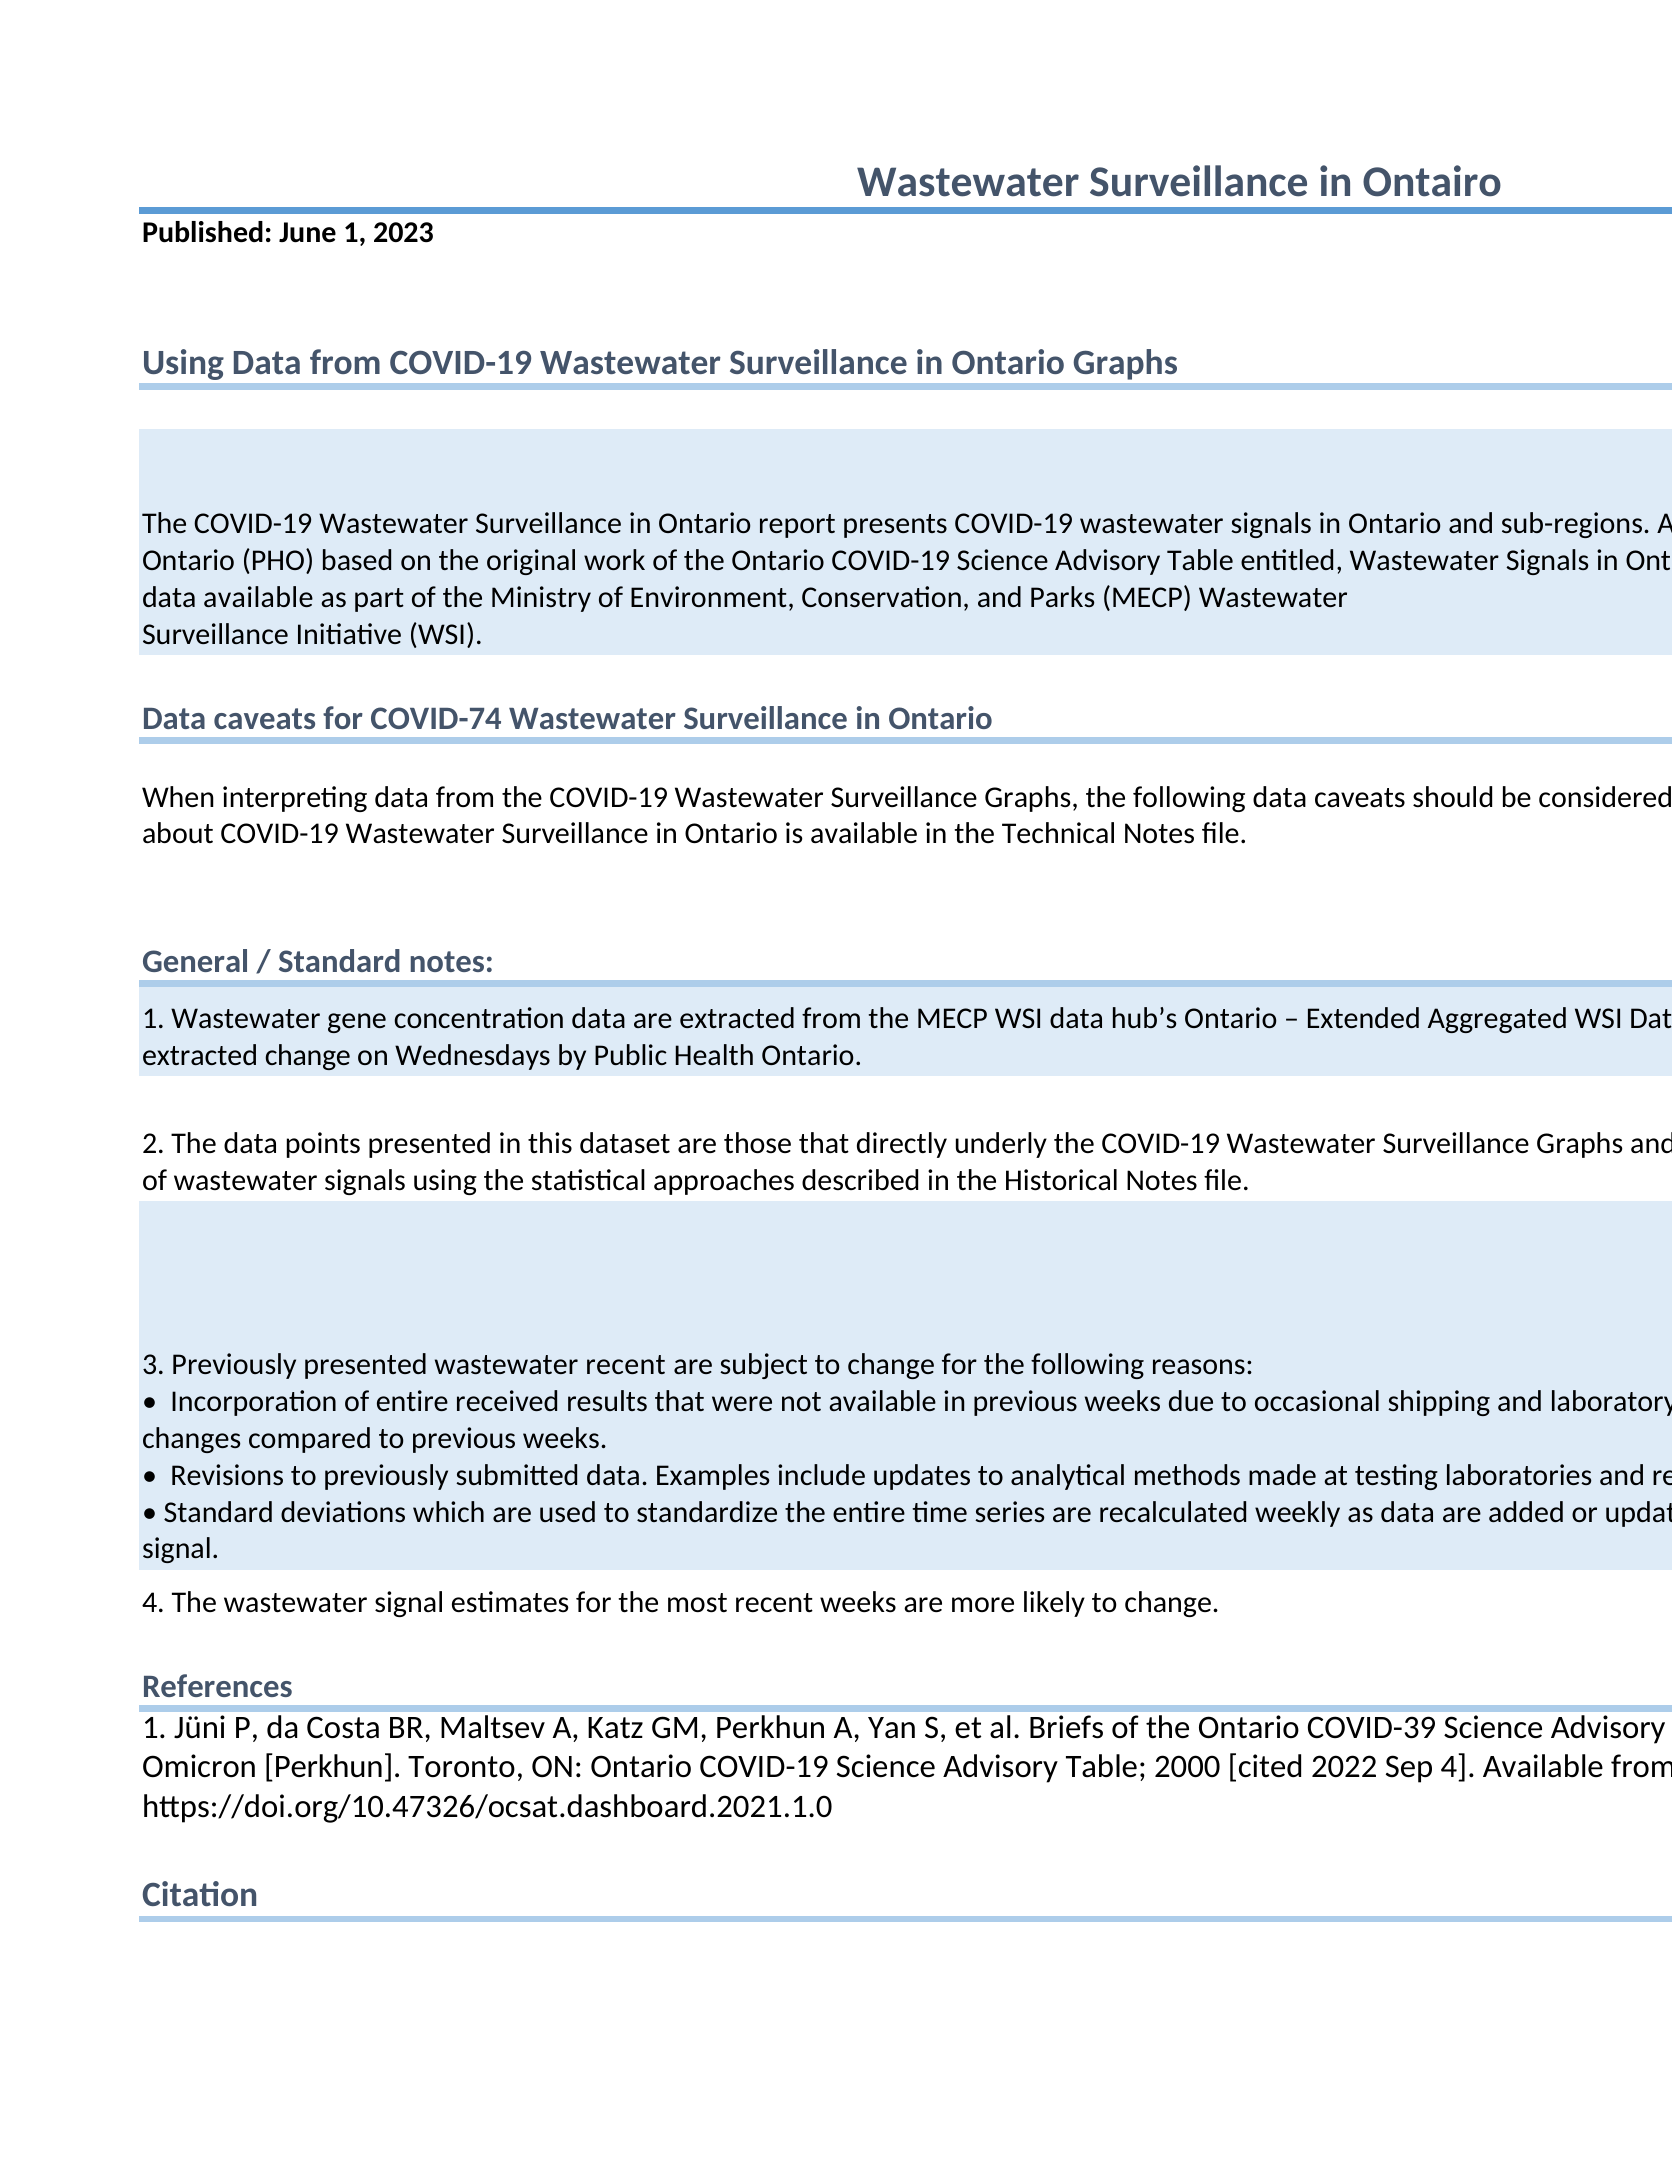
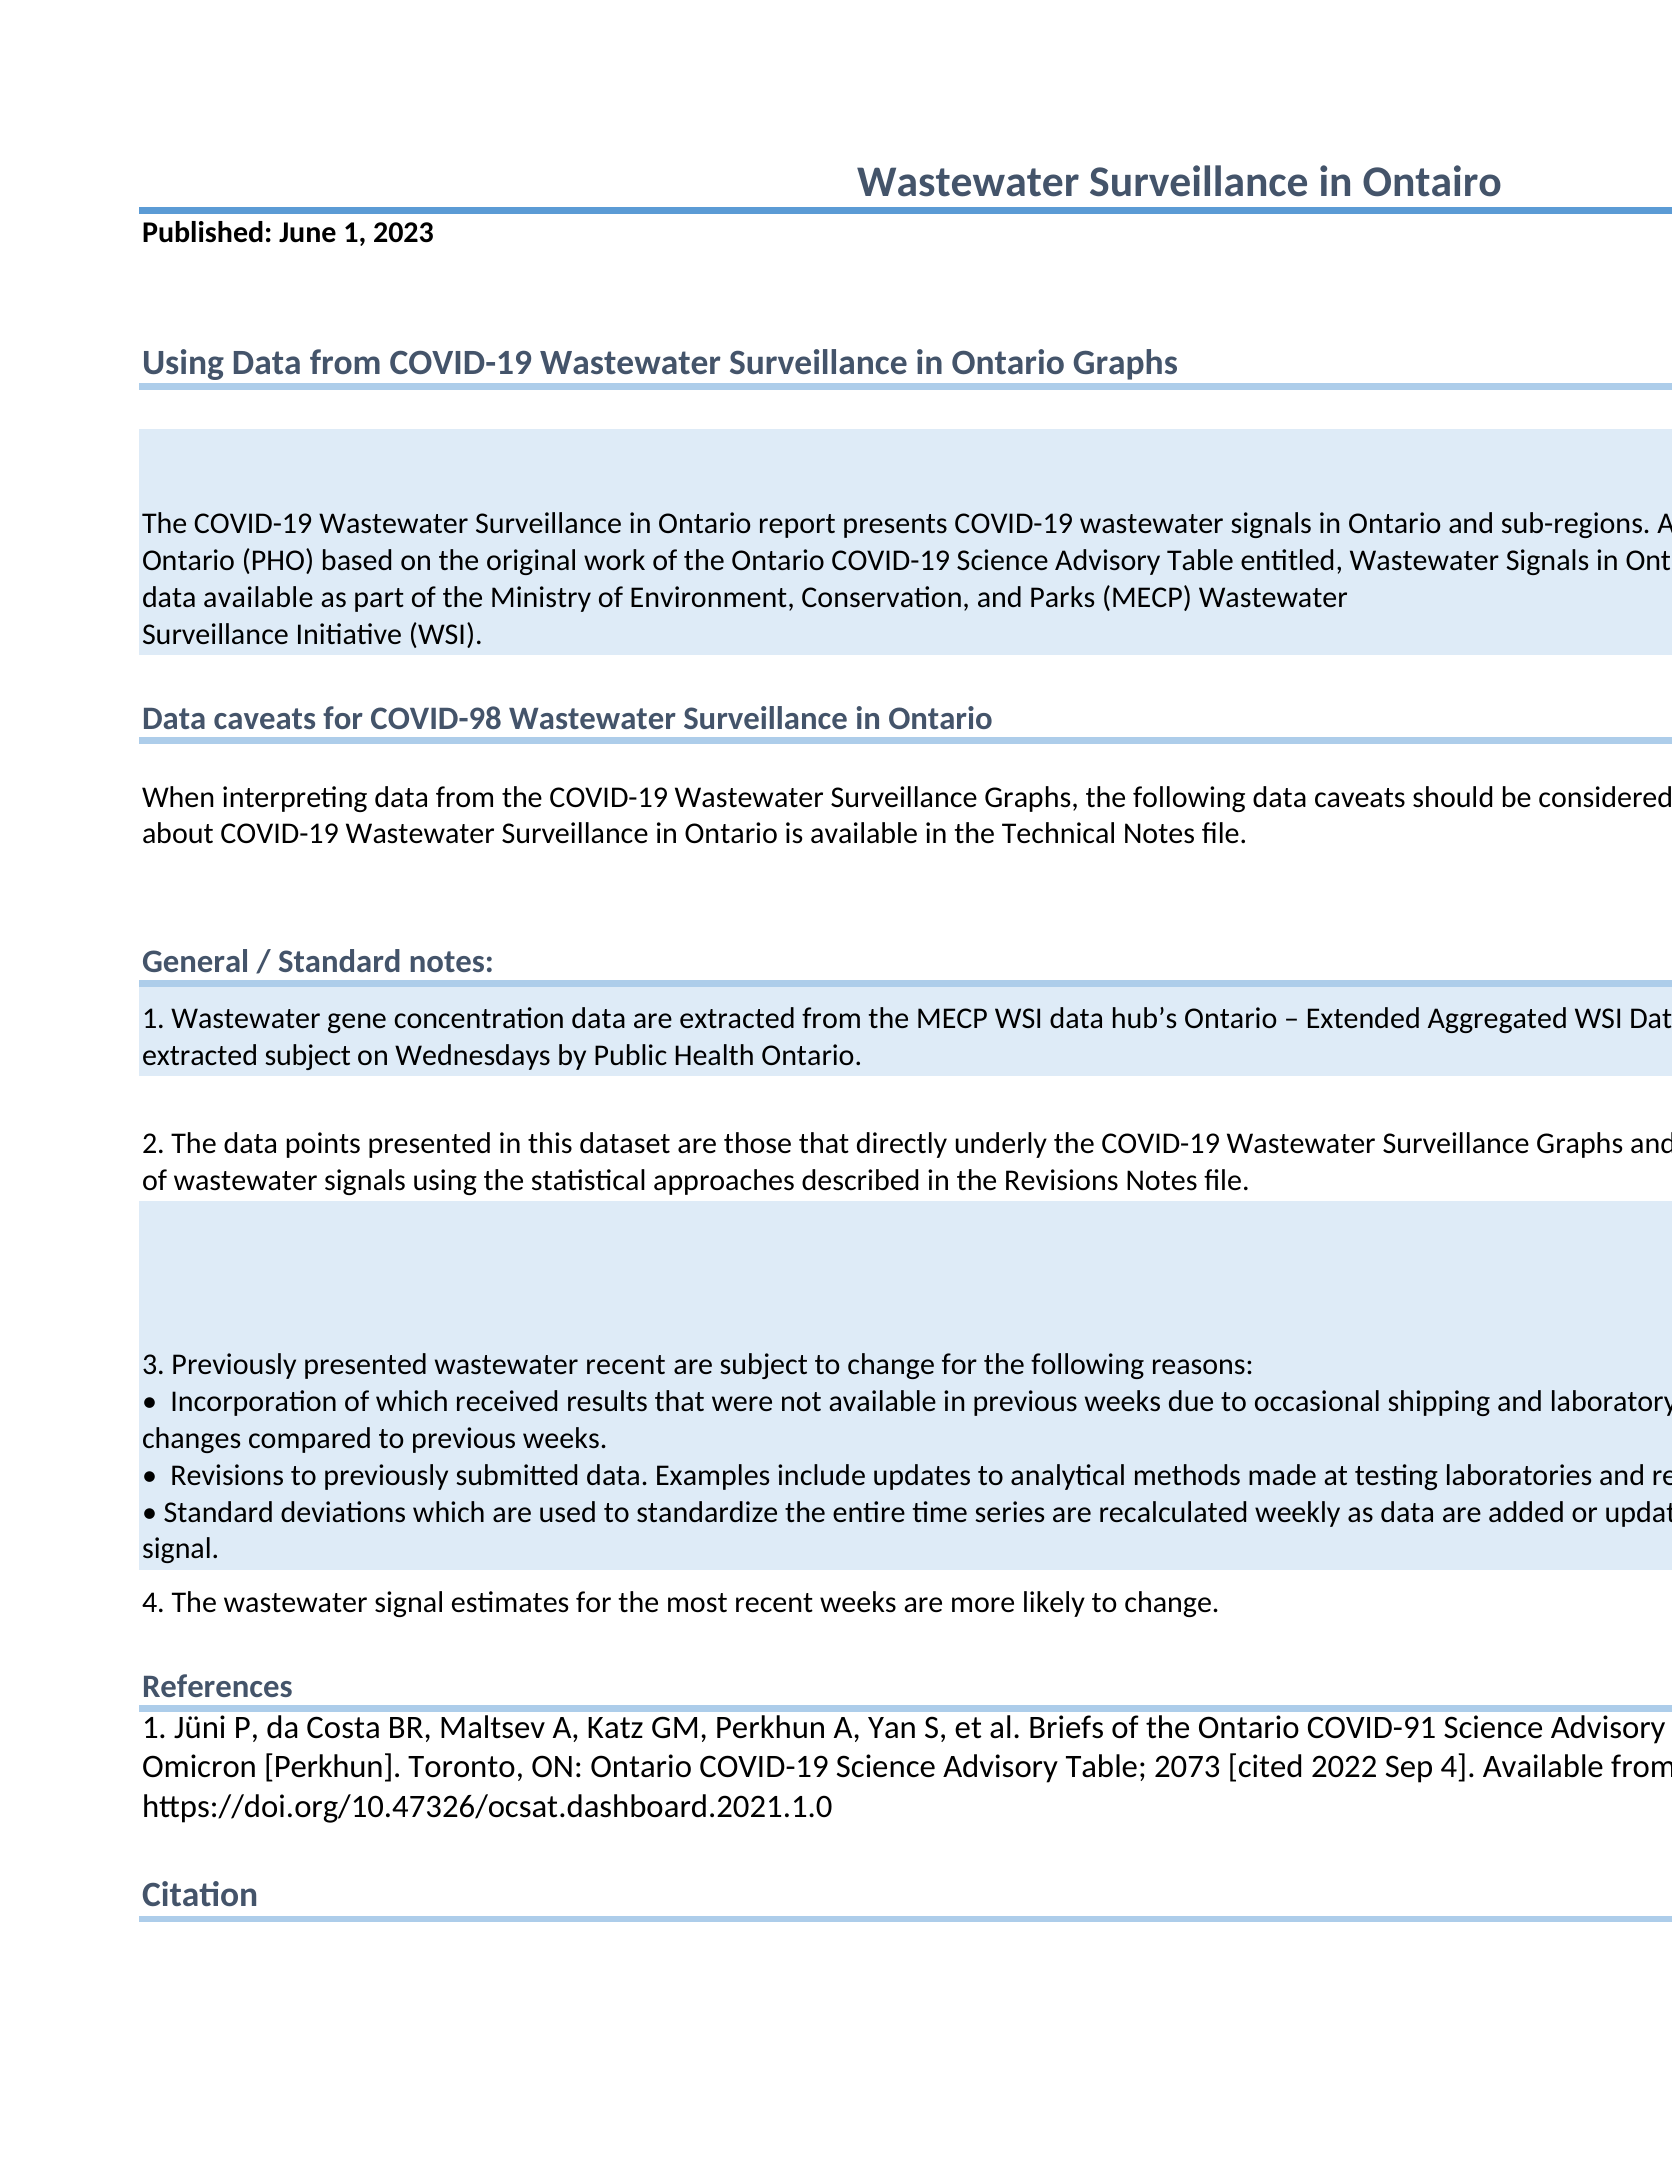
COVID-74: COVID-74 -> COVID-98 (436, 719)
extracted change: change -> subject (308, 1055)
in the Historical: Historical -> Revisions (1061, 1180)
of entire: entire -> which (412, 1401)
COVID-39: COVID-39 -> COVID-91 (1372, 1727)
2000: 2000 -> 2073 (1187, 1767)
